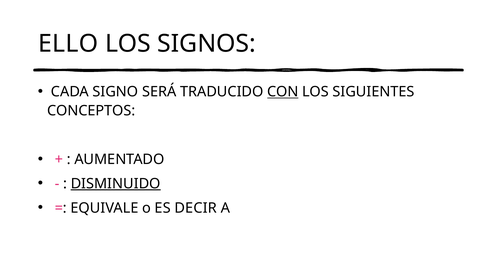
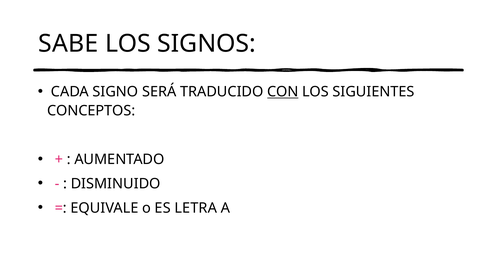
ELLO: ELLO -> SABE (68, 44)
DISMINUIDO underline: present -> none (116, 184)
DECIR: DECIR -> LETRA (196, 208)
